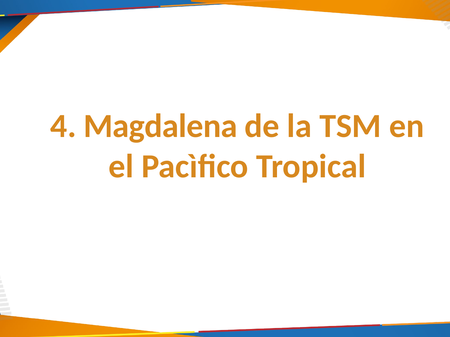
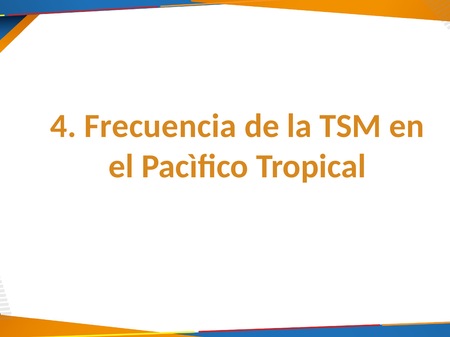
Magdalena: Magdalena -> Frecuencia (160, 126)
